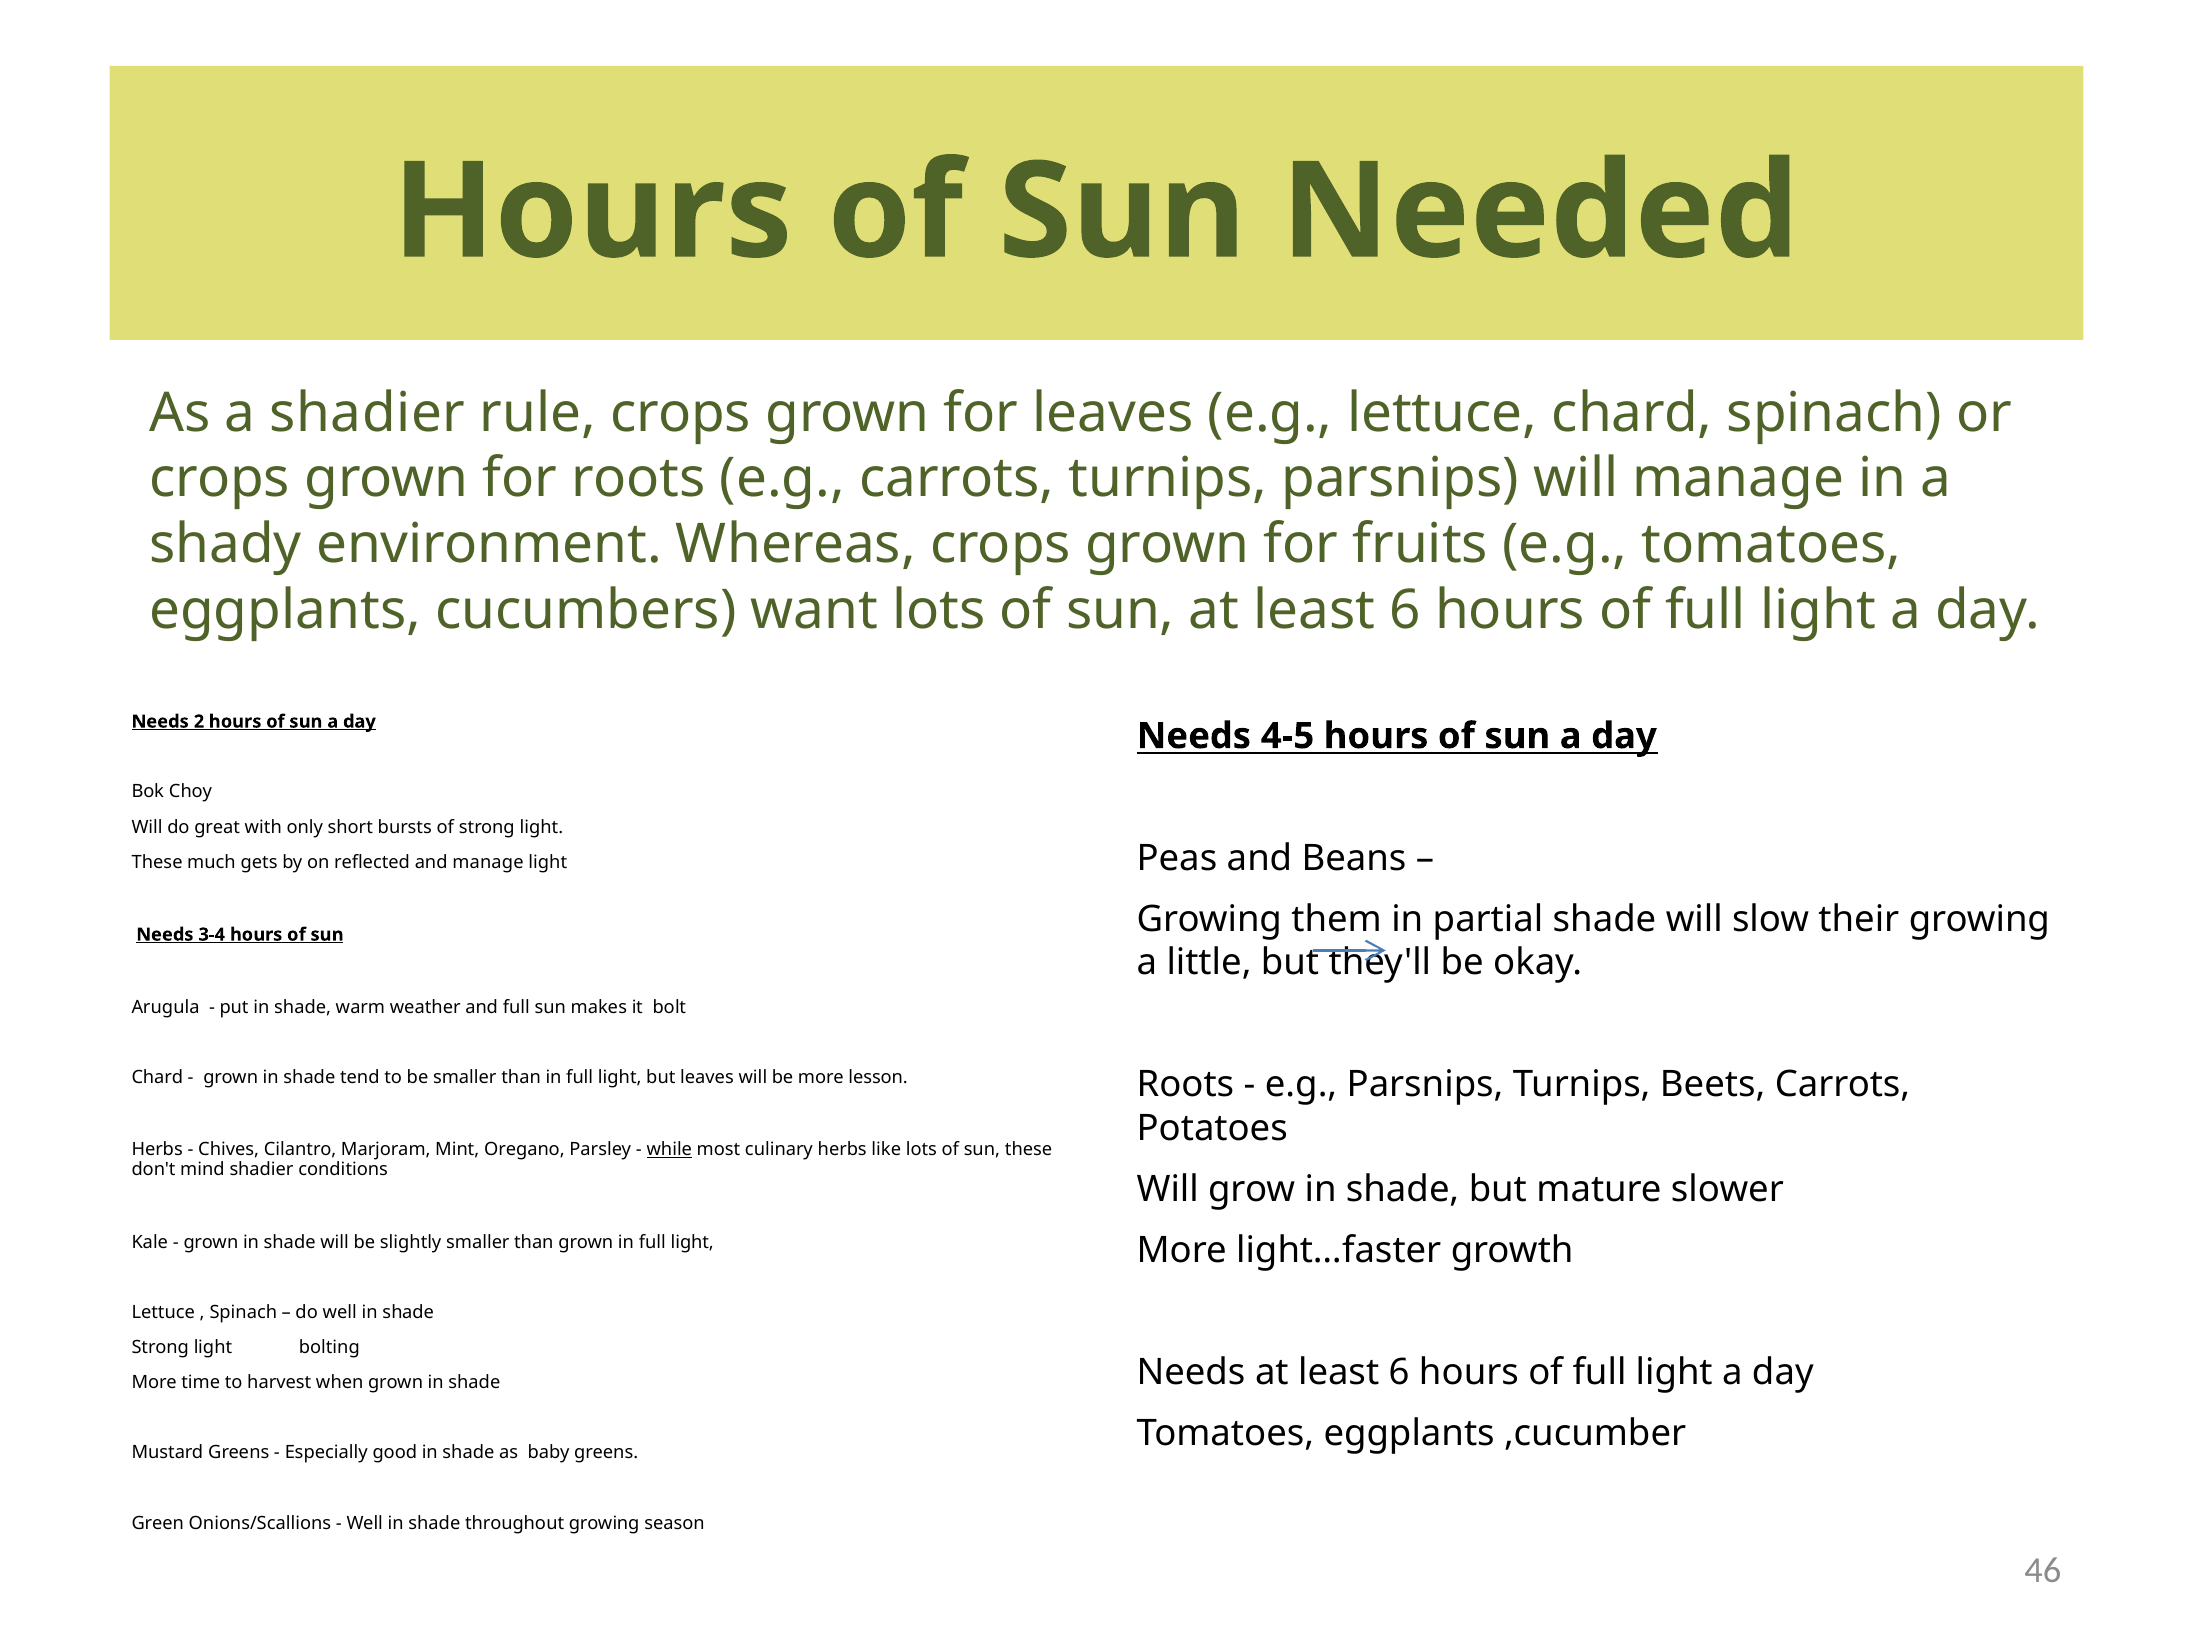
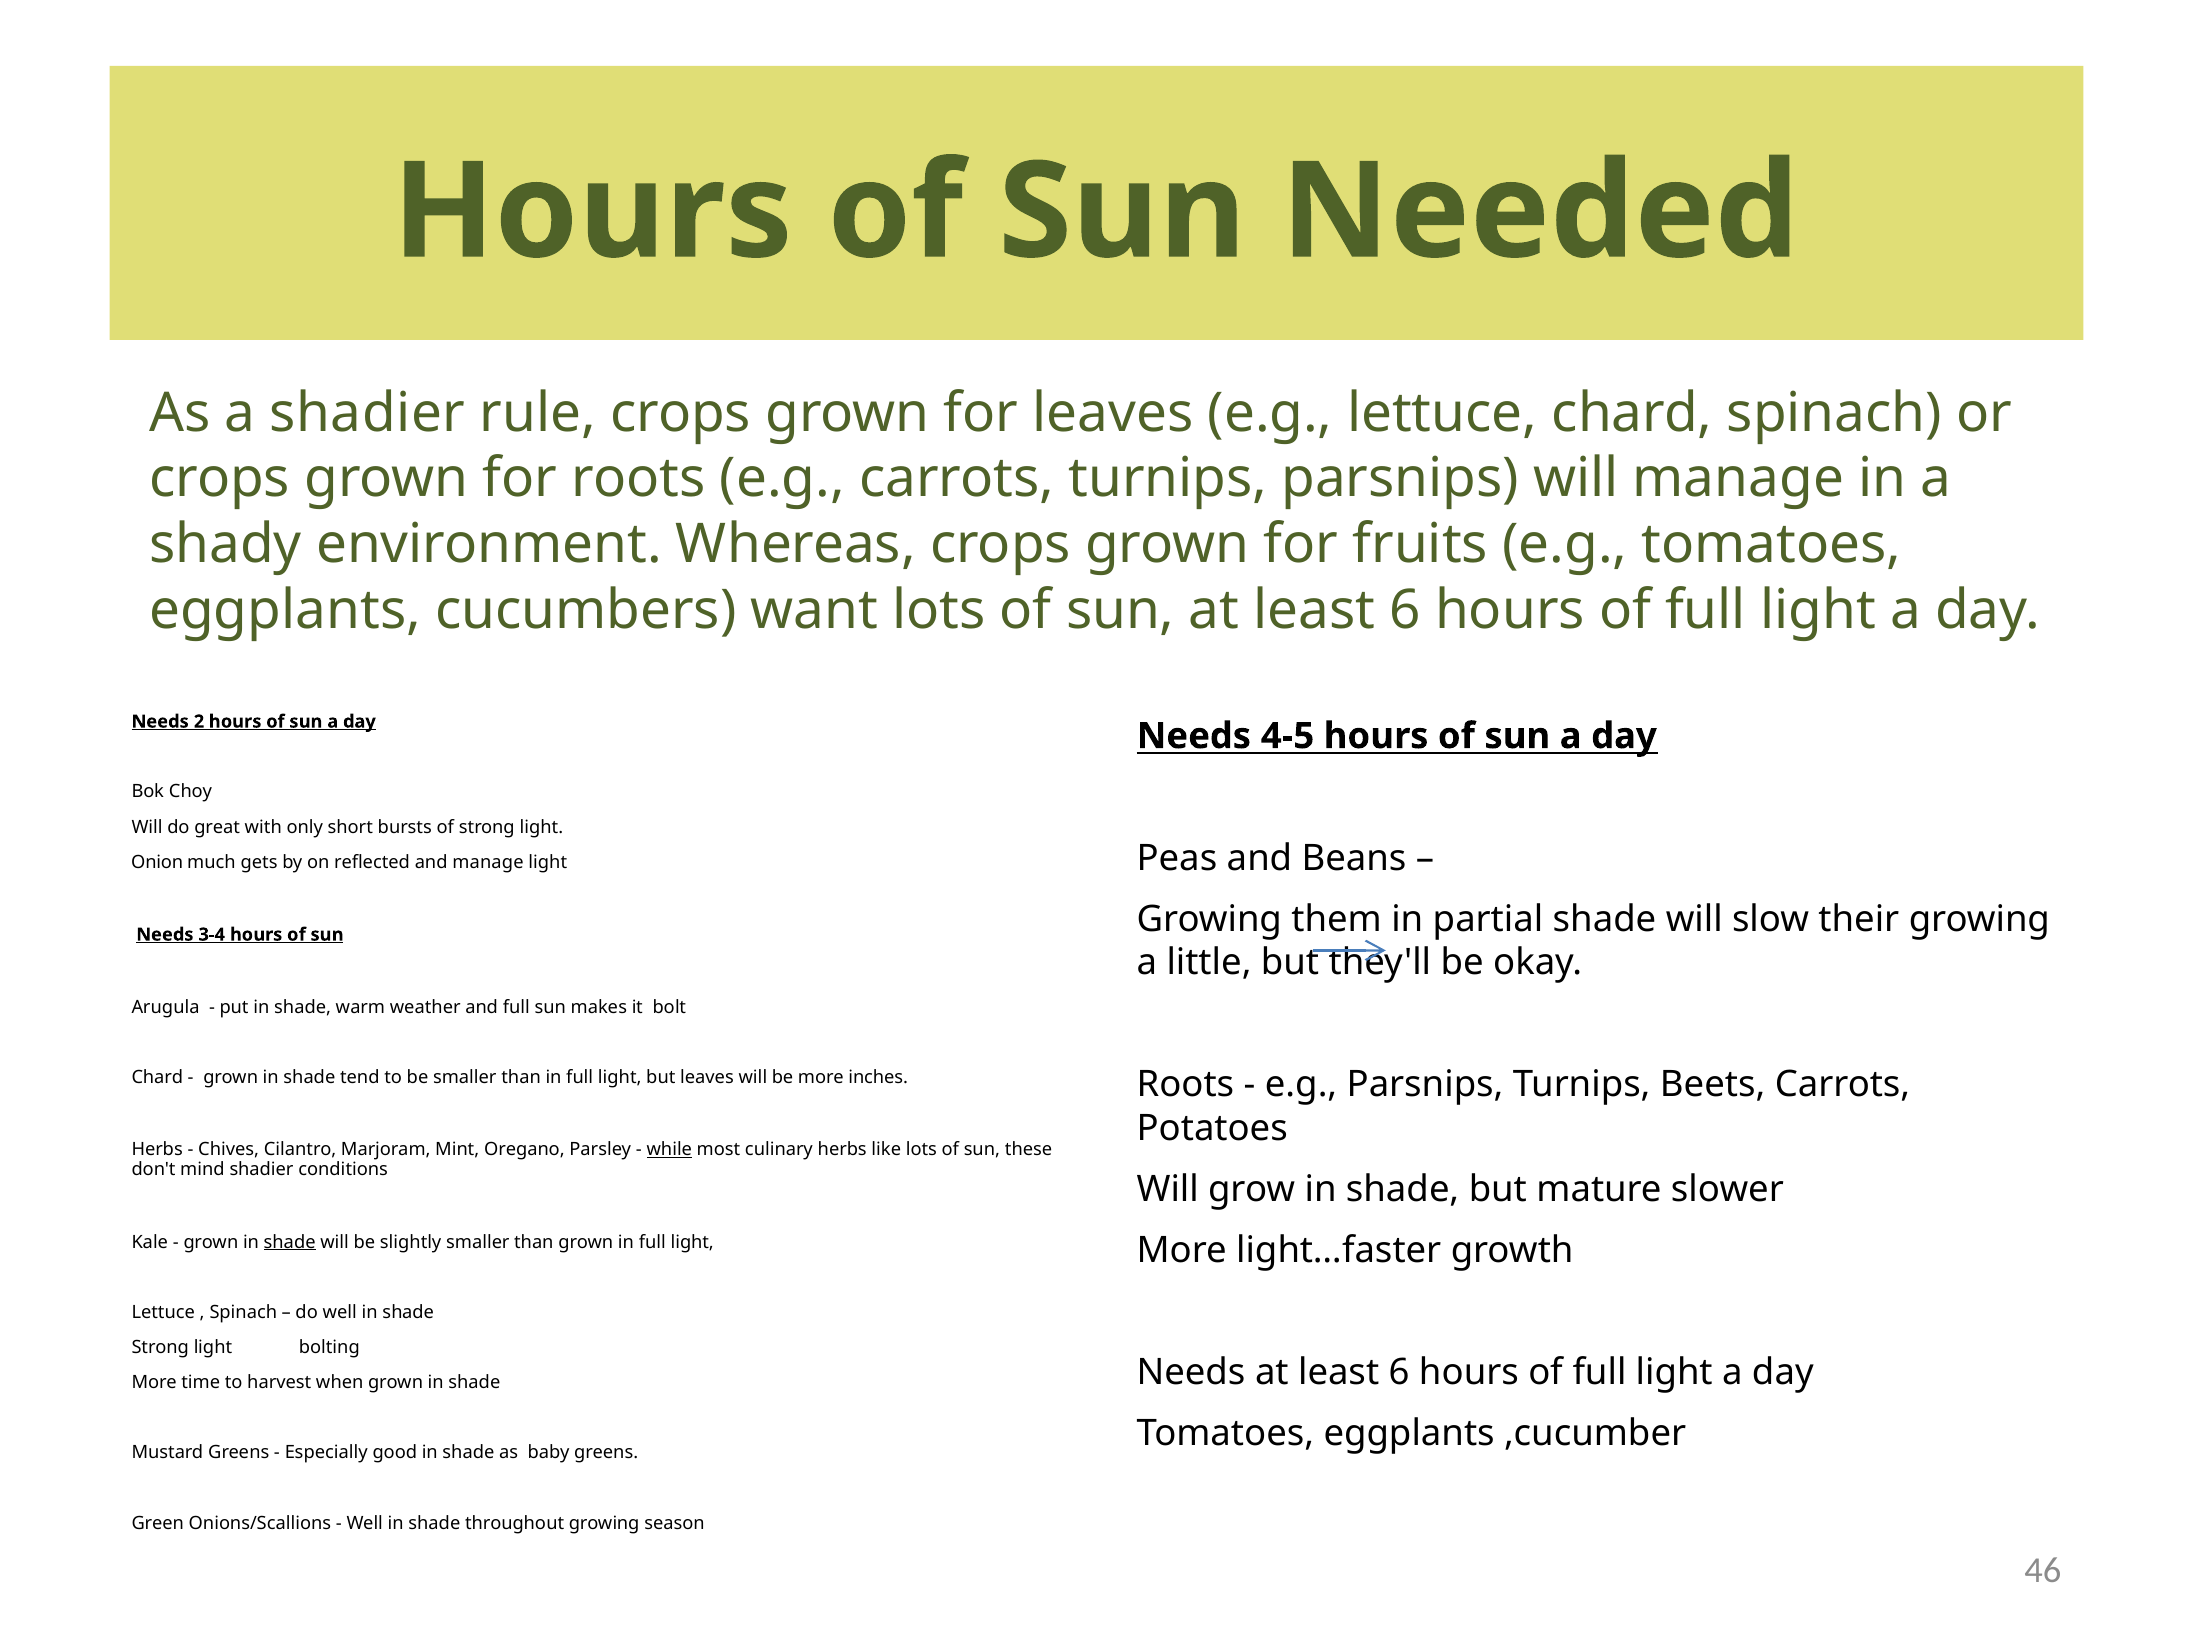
These: These -> Onion (157, 862)
lesson: lesson -> inches (878, 1077)
shade underline: none -> present (290, 1242)
